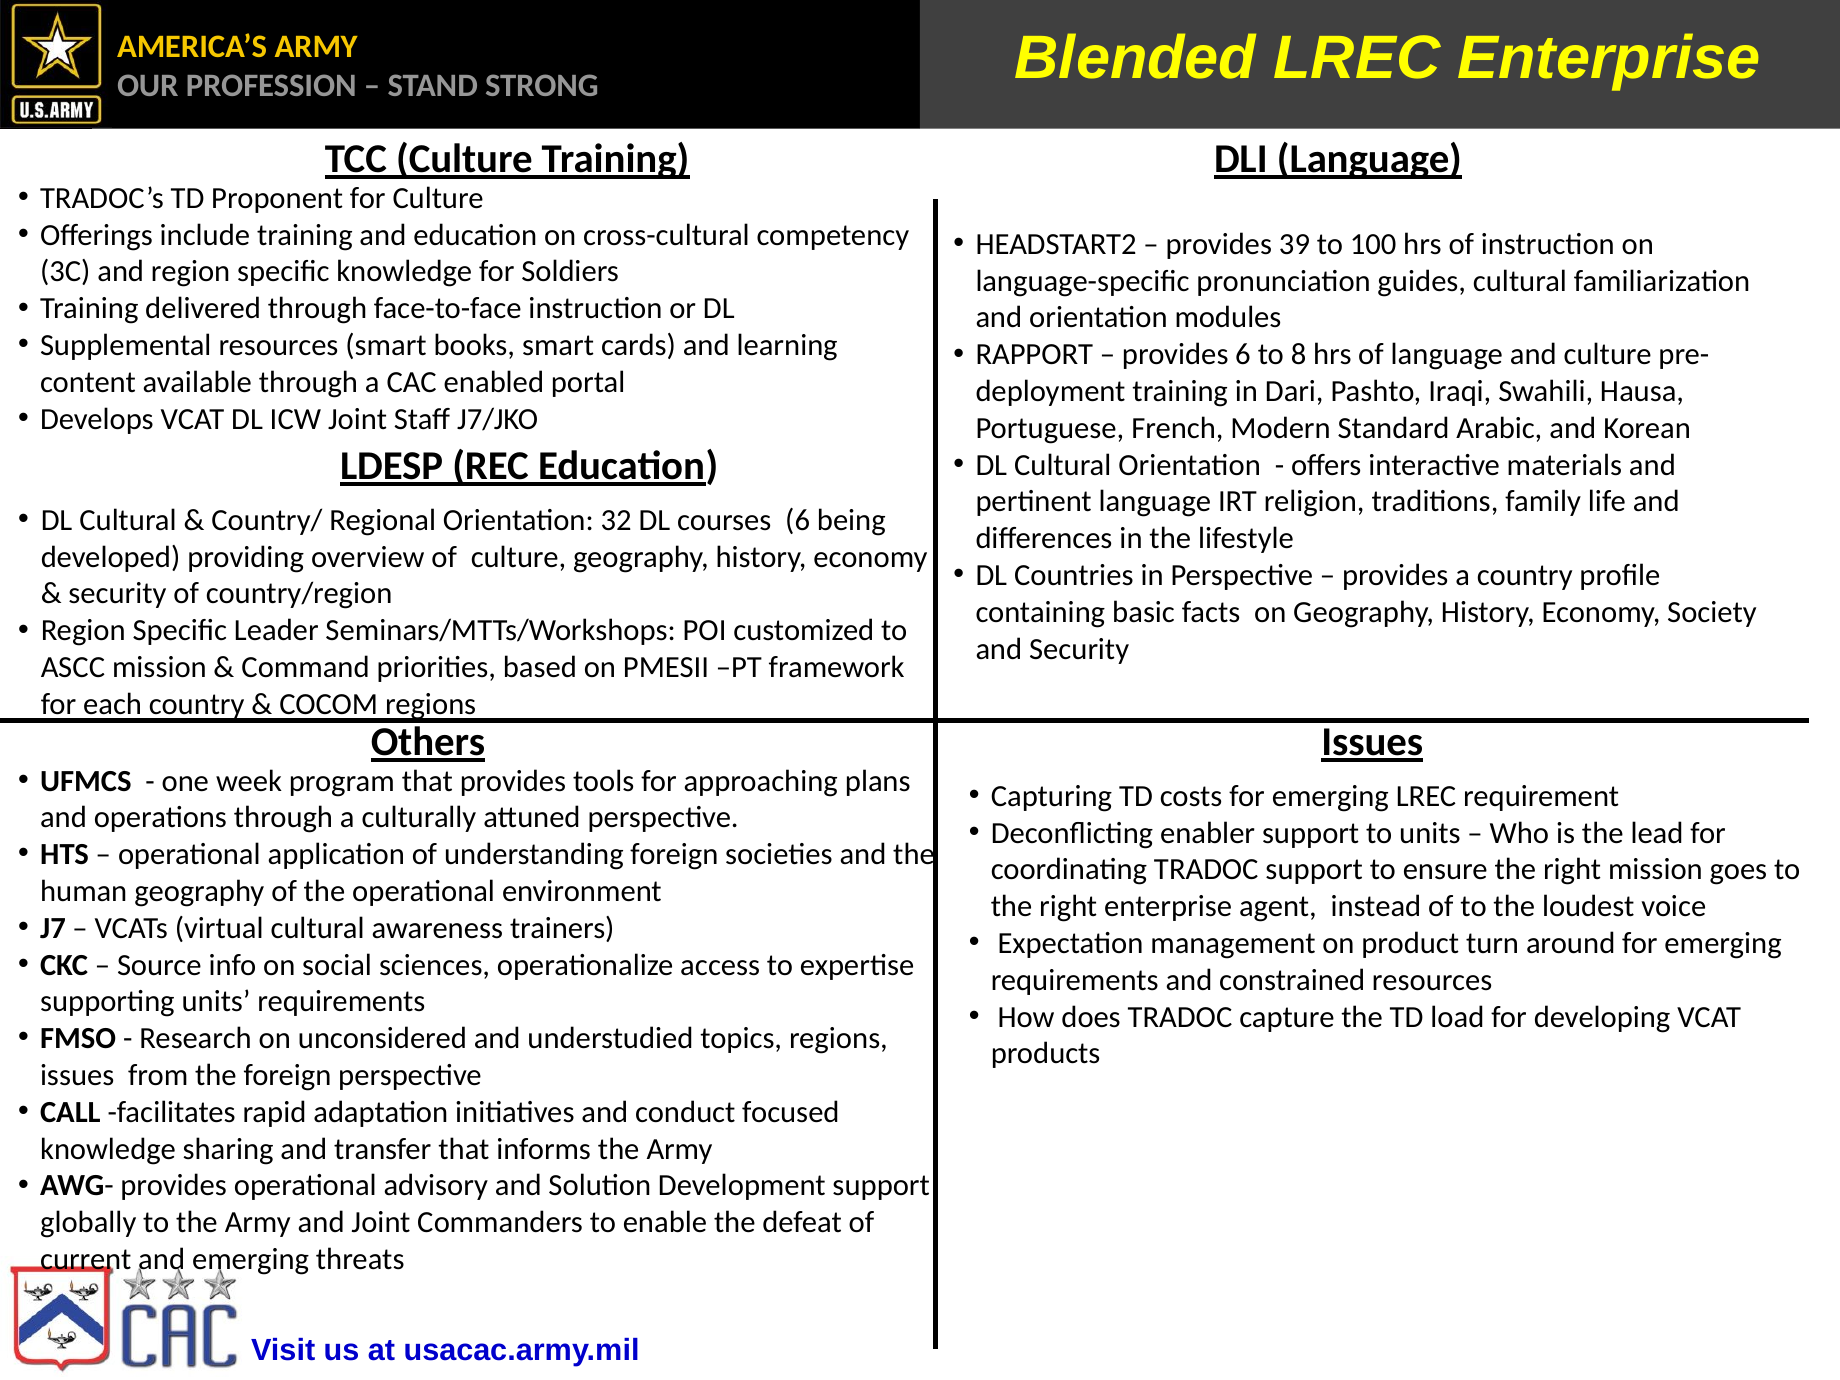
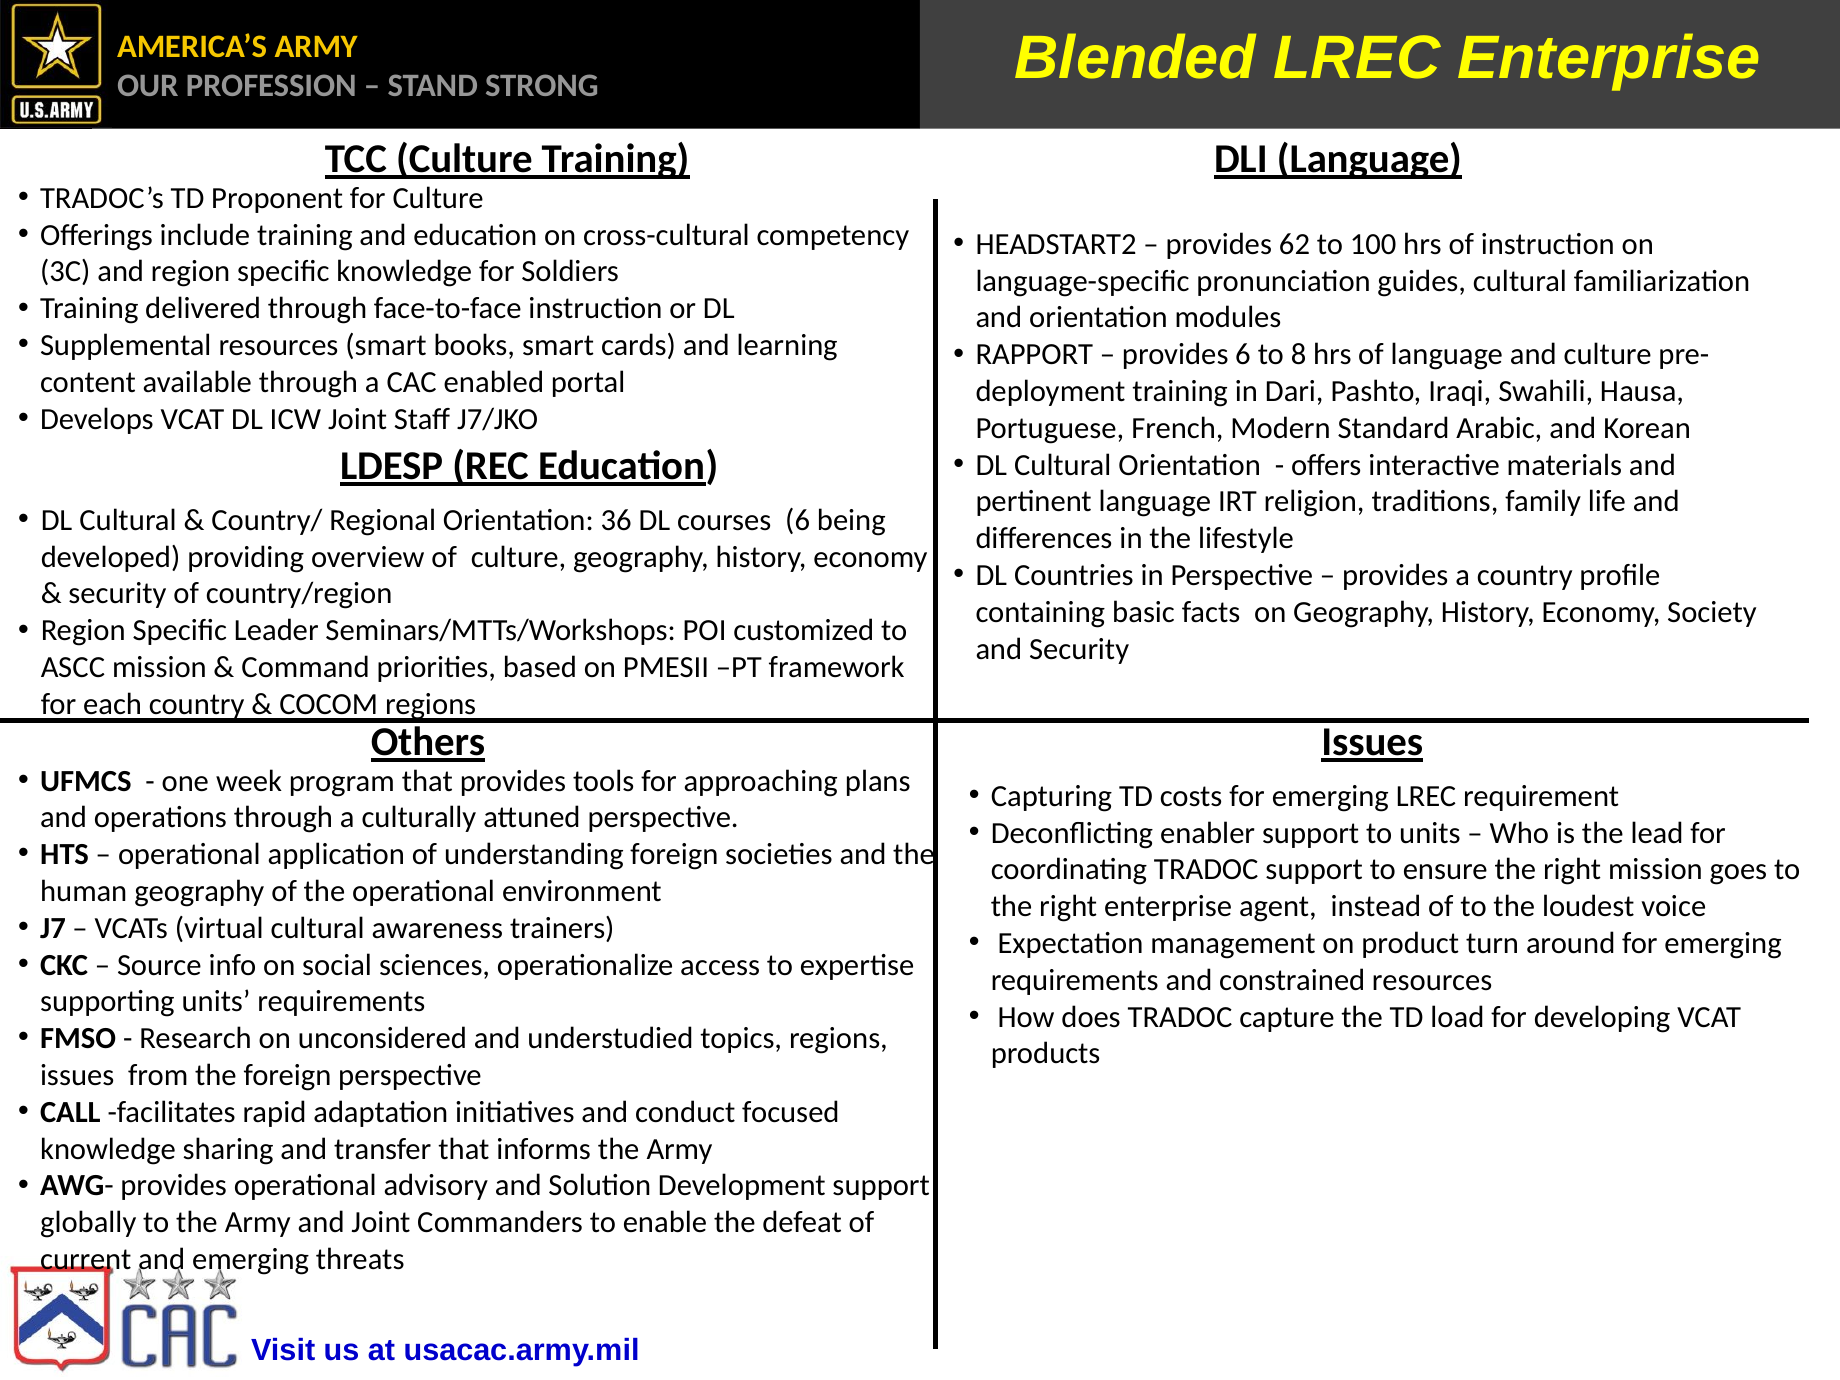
39: 39 -> 62 (1295, 244)
32: 32 -> 36 (616, 520)
